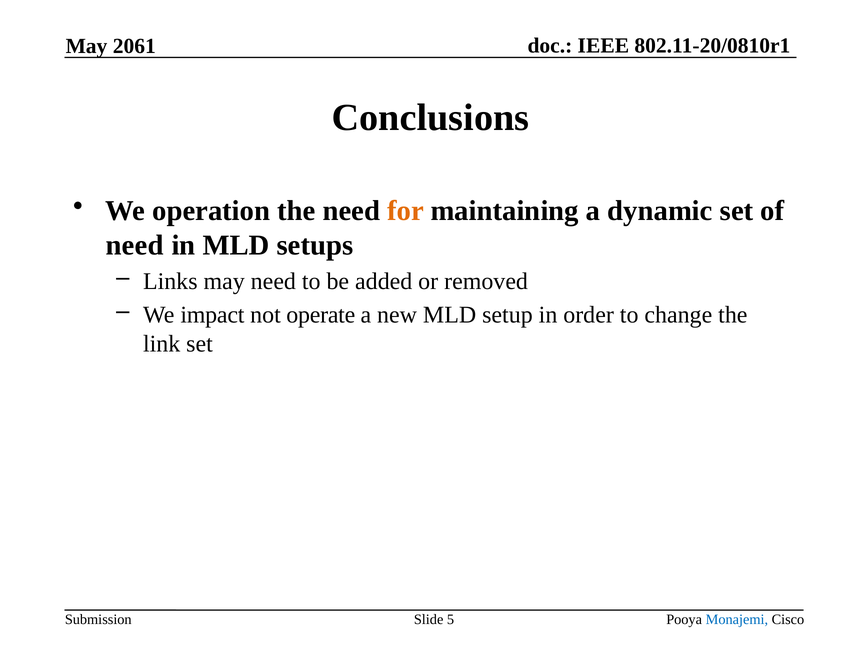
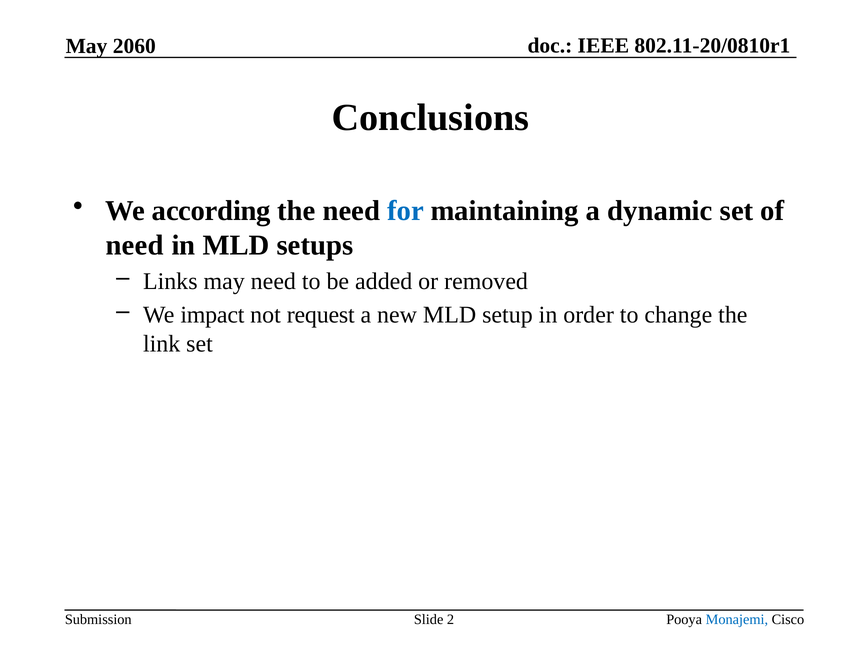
2061: 2061 -> 2060 (134, 46)
operation: operation -> according (211, 211)
for colour: orange -> blue (406, 211)
operate: operate -> request (321, 315)
5: 5 -> 2 (451, 619)
